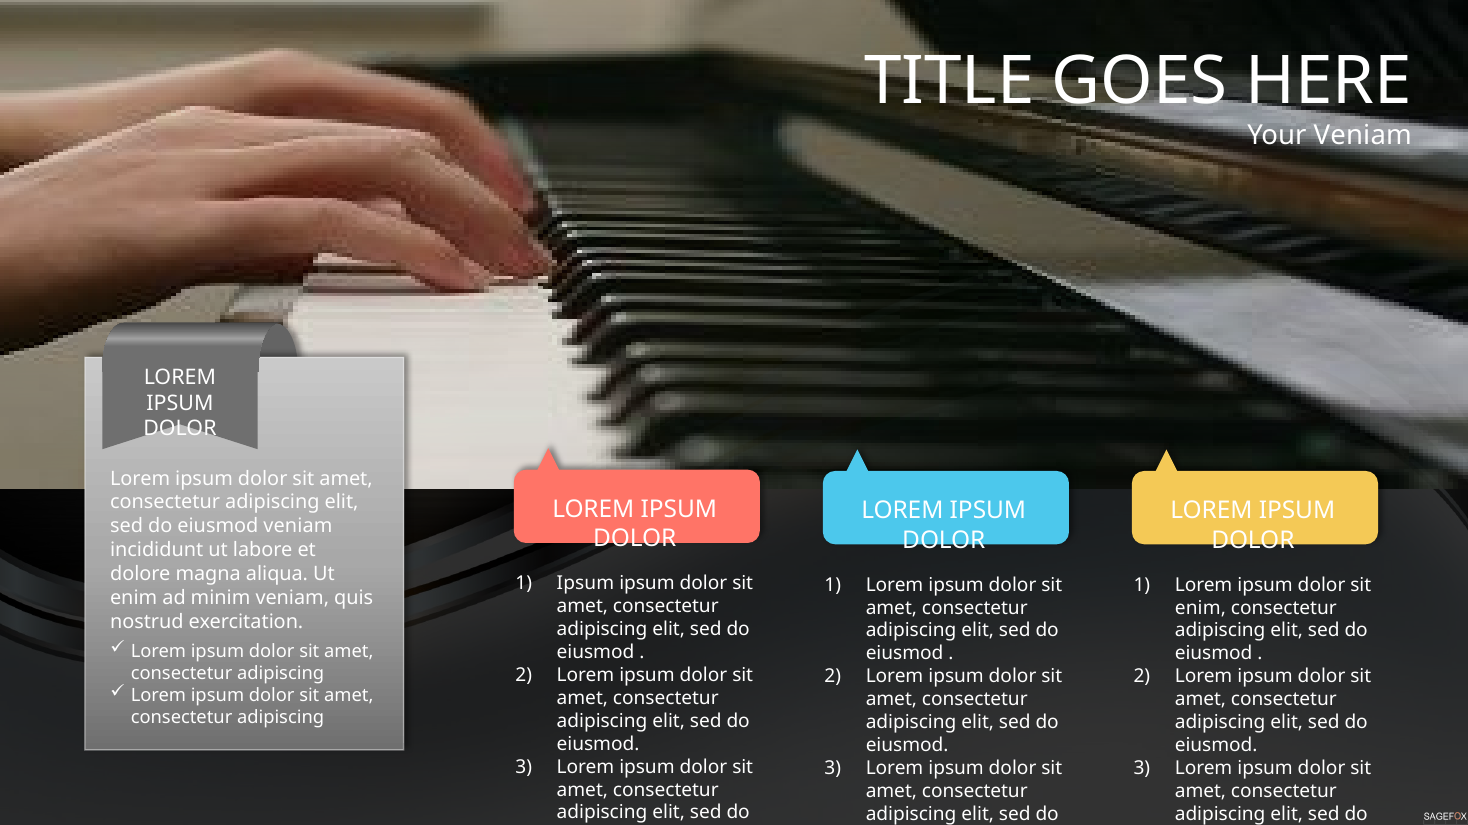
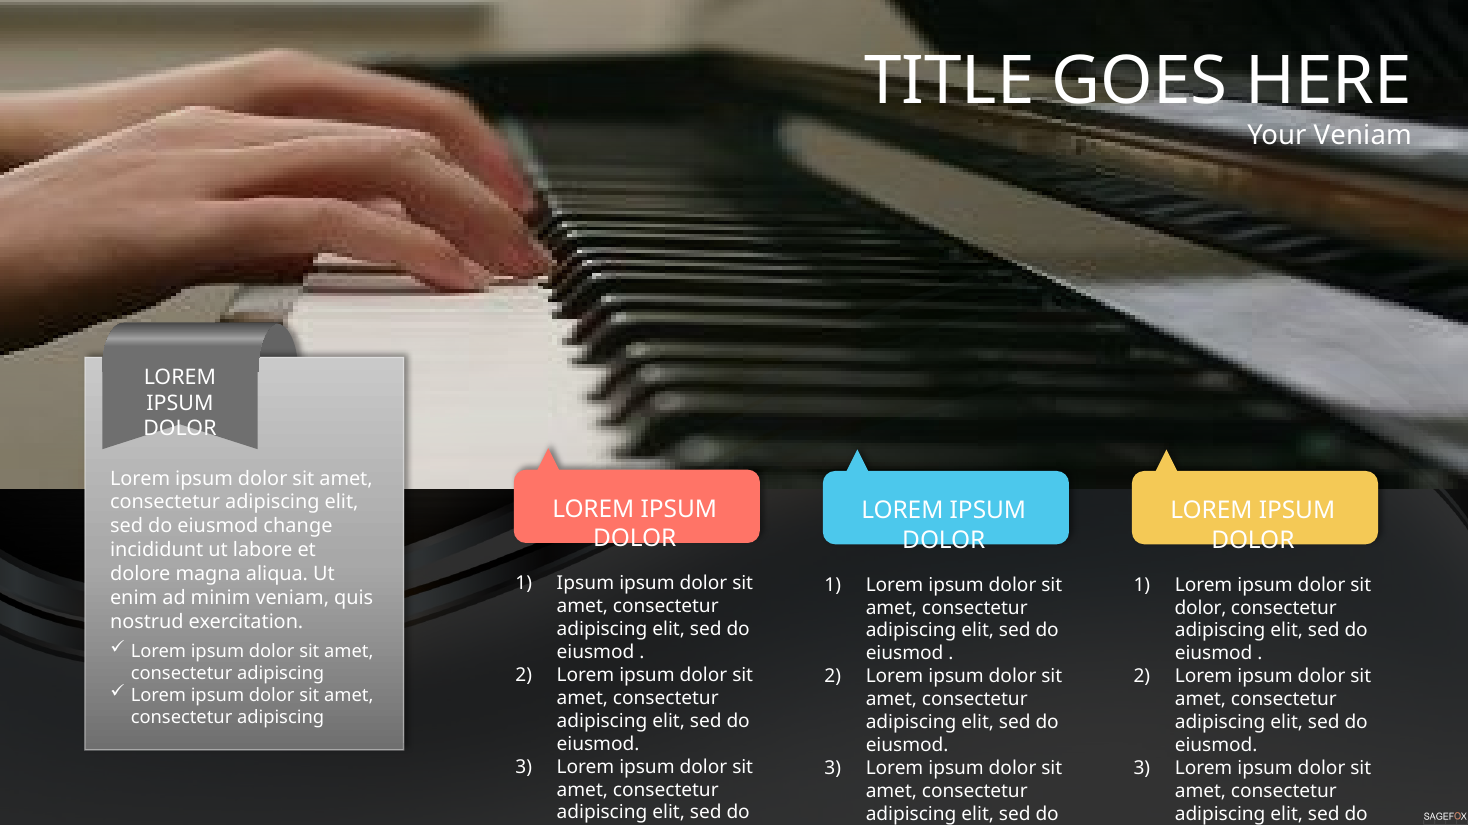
eiusmod veniam: veniam -> change (298, 527)
enim: enim -> dolor (1201, 608)
